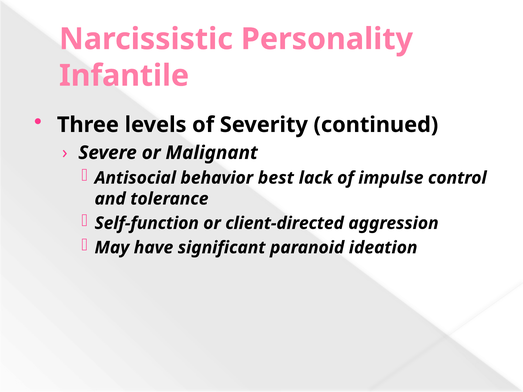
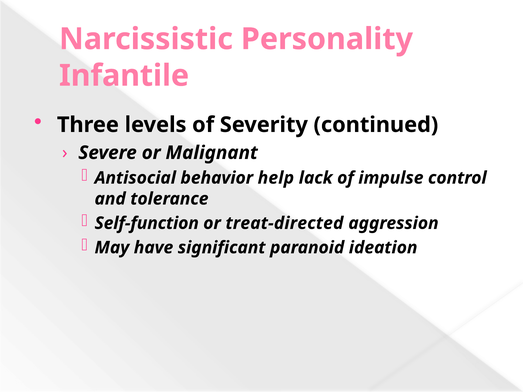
best: best -> help (276, 178)
client-directed: client-directed -> treat-directed (284, 223)
